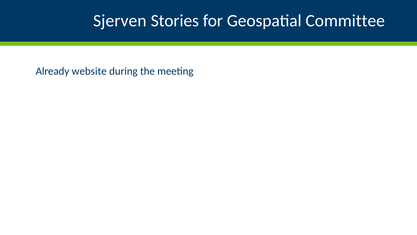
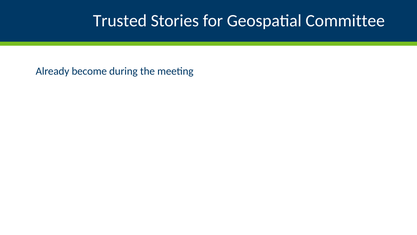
Sjerven: Sjerven -> Trusted (120, 21)
website: website -> become (89, 71)
